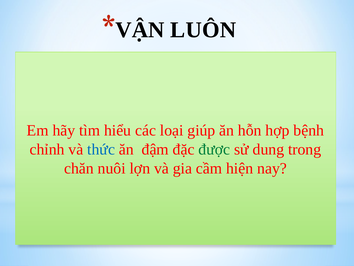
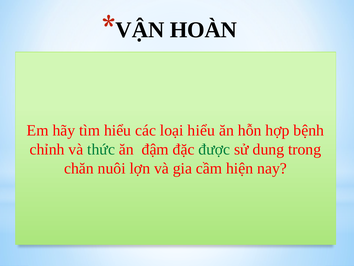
LUÔN: LUÔN -> HOÀN (203, 30)
loại giúp: giúp -> hiểu (201, 130)
thức colour: blue -> green (101, 149)
